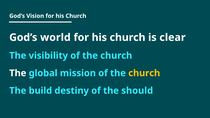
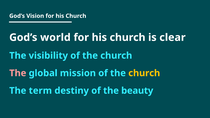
The colour: white -> pink (18, 73)
build: build -> term (40, 91)
should: should -> beauty (137, 91)
